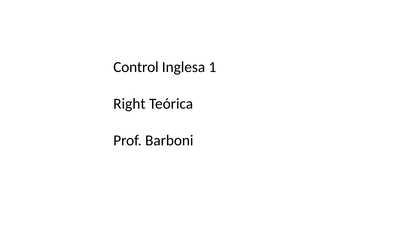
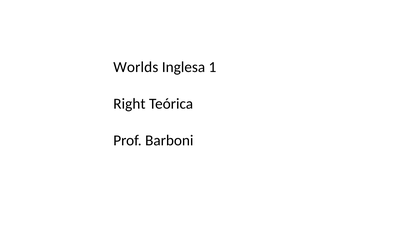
Control: Control -> Worlds (136, 67)
